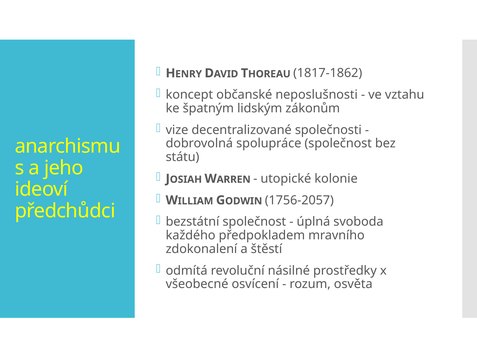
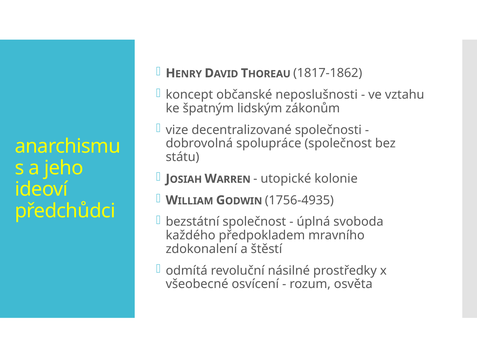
1756-2057: 1756-2057 -> 1756-4935 (299, 200)
